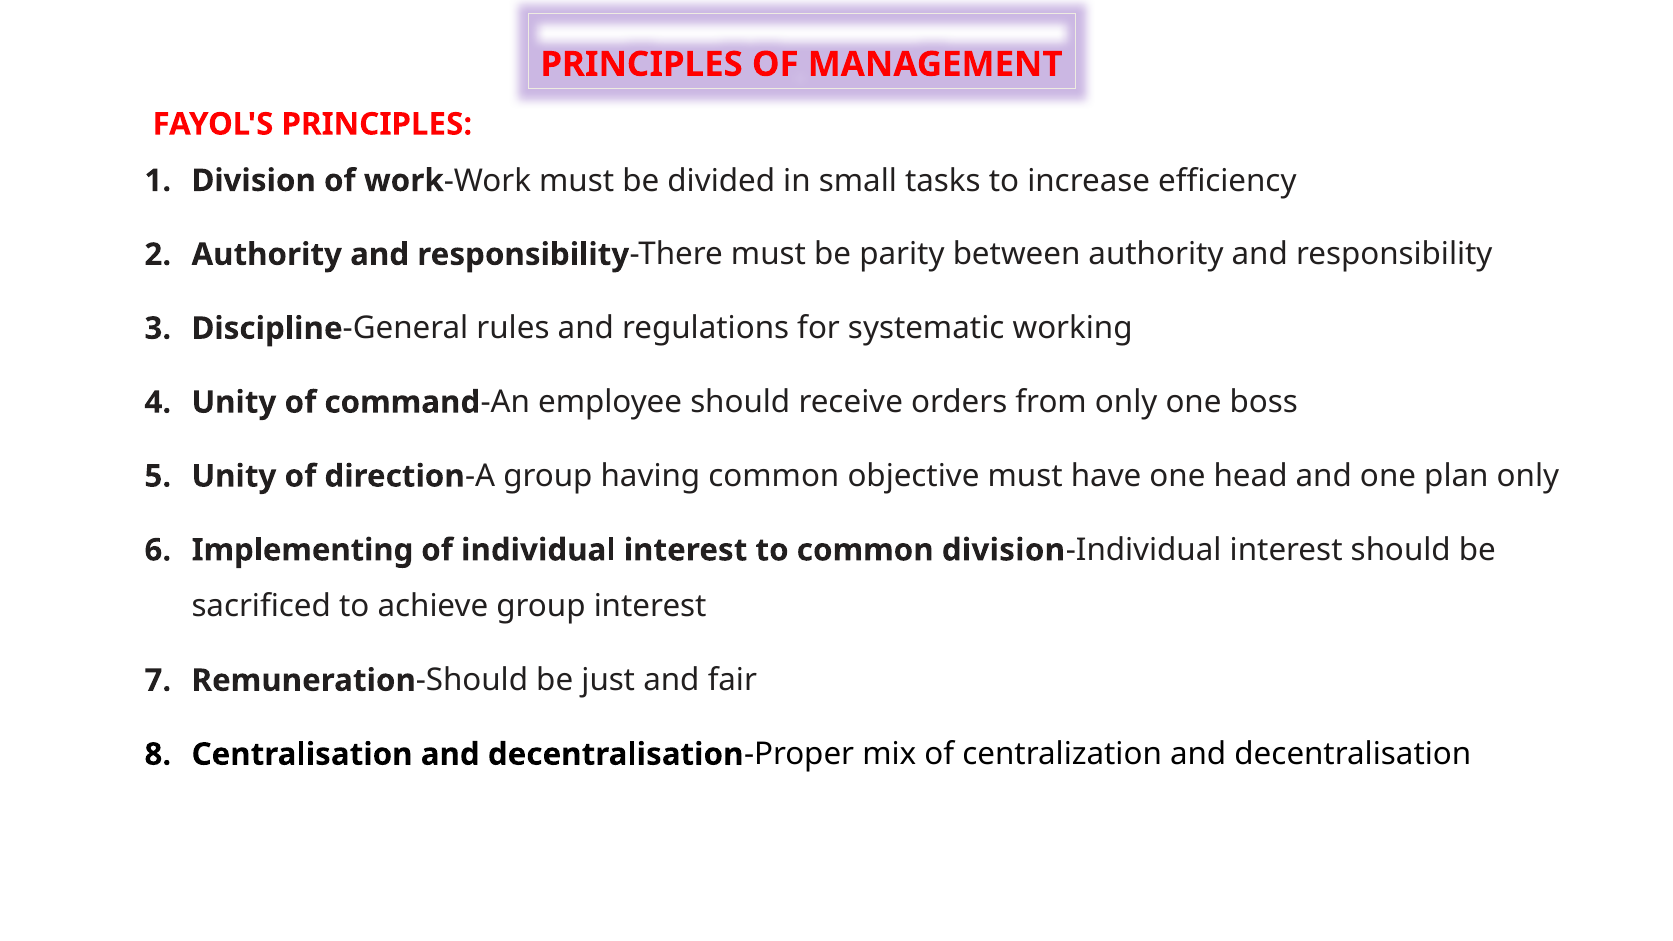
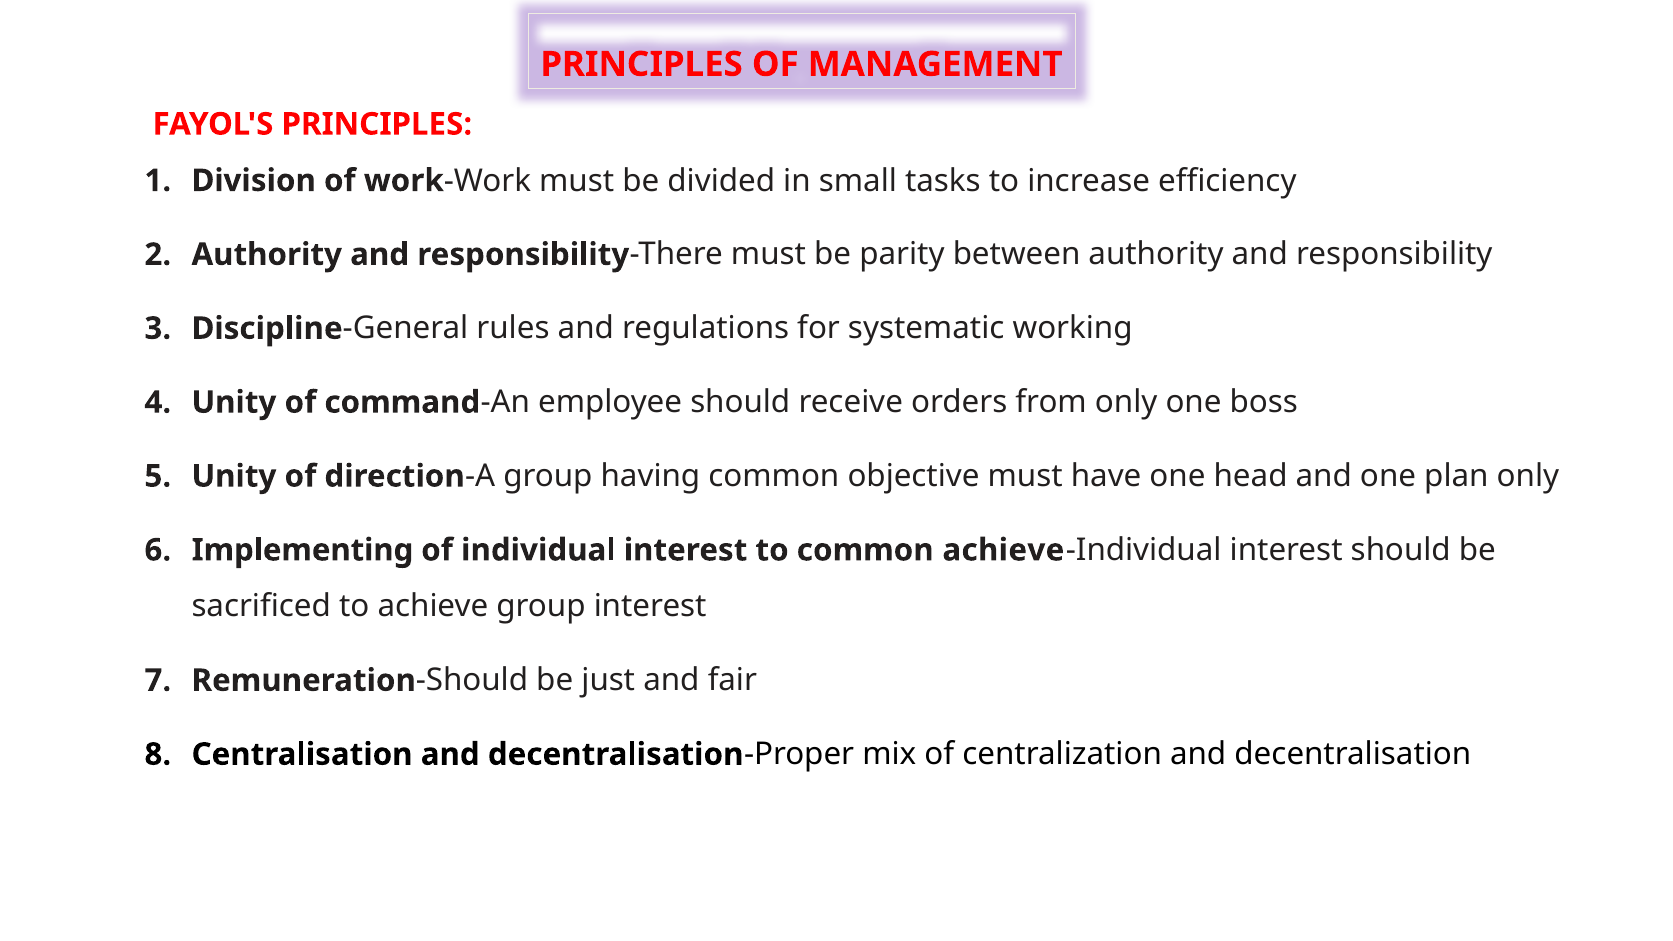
common division: division -> achieve (1003, 550)
